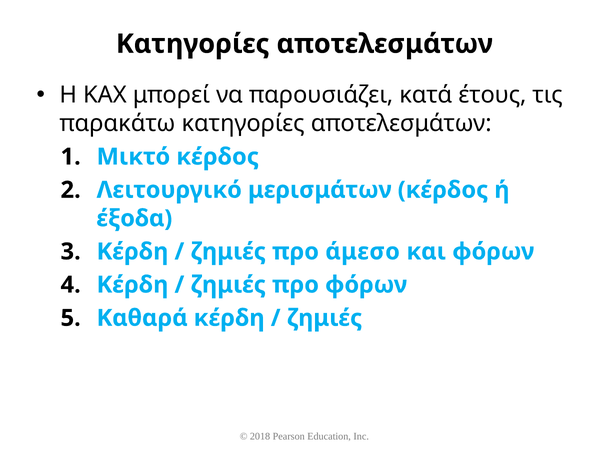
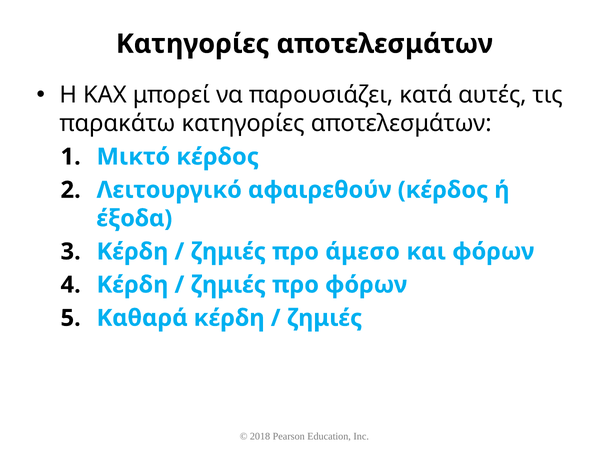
έτους: έτους -> αυτές (492, 95)
μερισμάτων: μερισμάτων -> αφαιρεθούν (320, 190)
